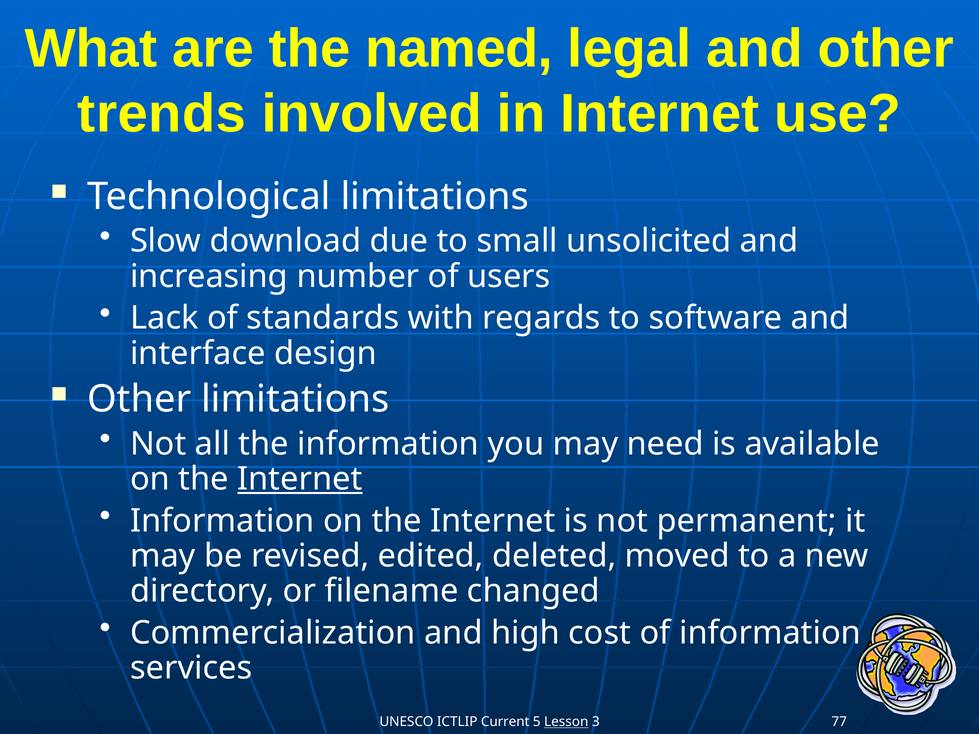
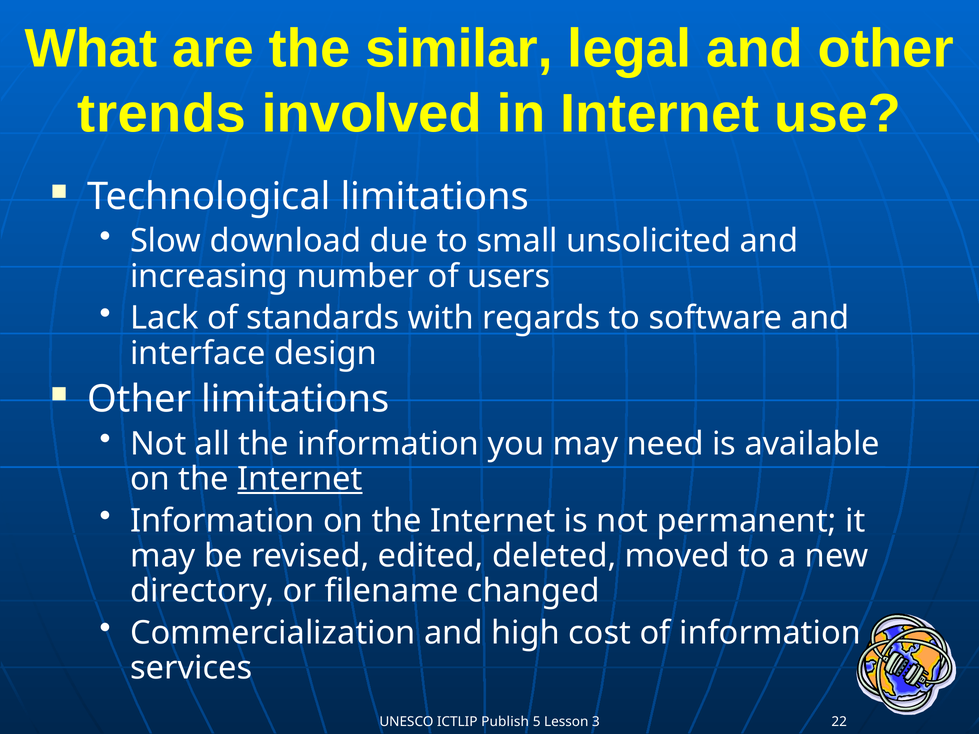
named: named -> similar (459, 49)
Current: Current -> Publish (505, 722)
Lesson underline: present -> none (566, 722)
77: 77 -> 22 (839, 722)
